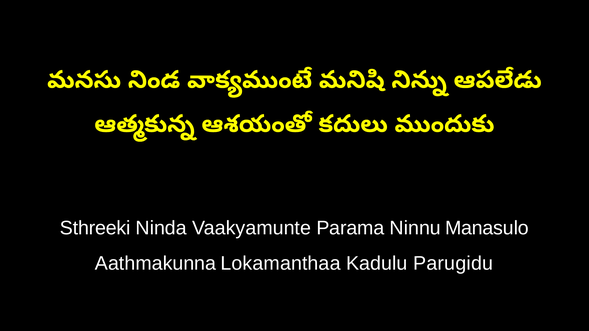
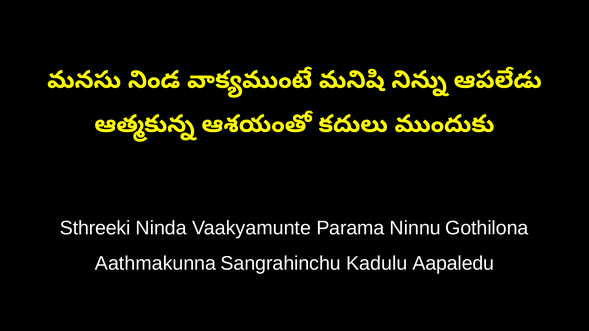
Manasulo: Manasulo -> Gothilona (487, 228)
Lokamanthaa: Lokamanthaa -> Sangrahinchu (281, 263)
Parugidu: Parugidu -> Aapaledu (453, 263)
